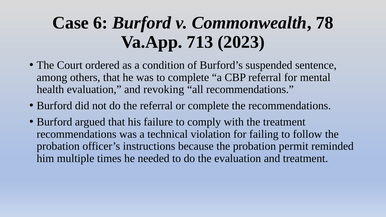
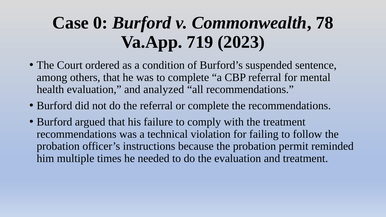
6: 6 -> 0 (101, 23)
713: 713 -> 719 (200, 42)
revoking: revoking -> analyzed (164, 90)
